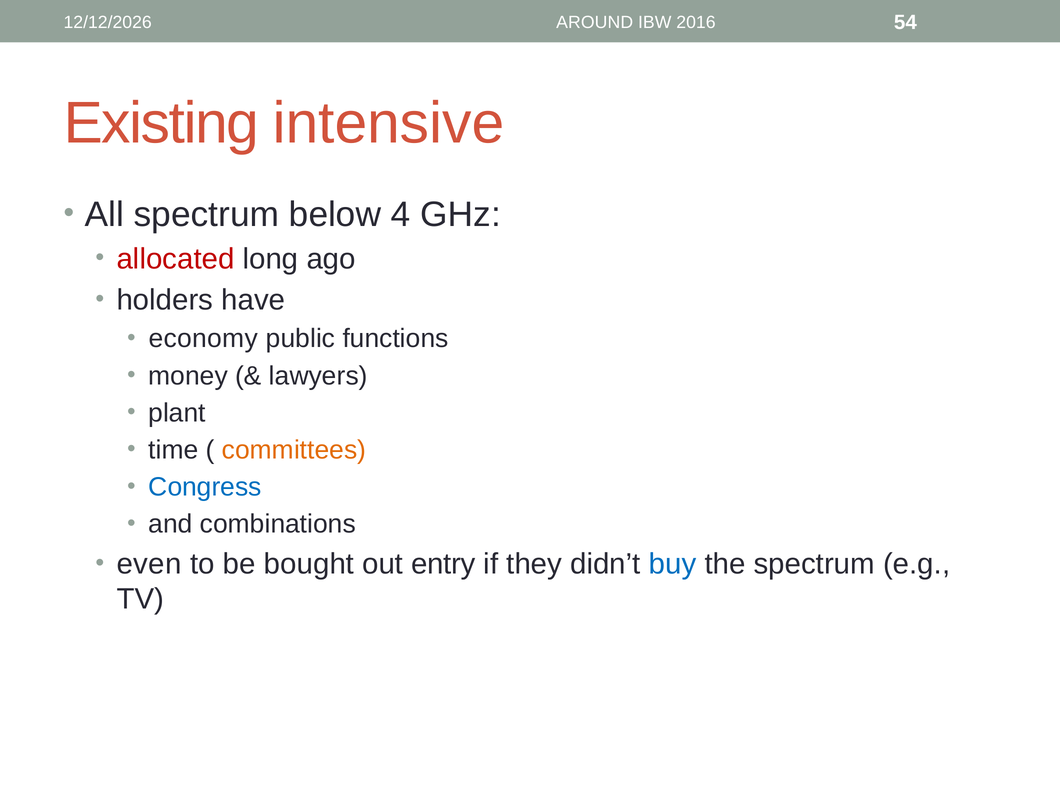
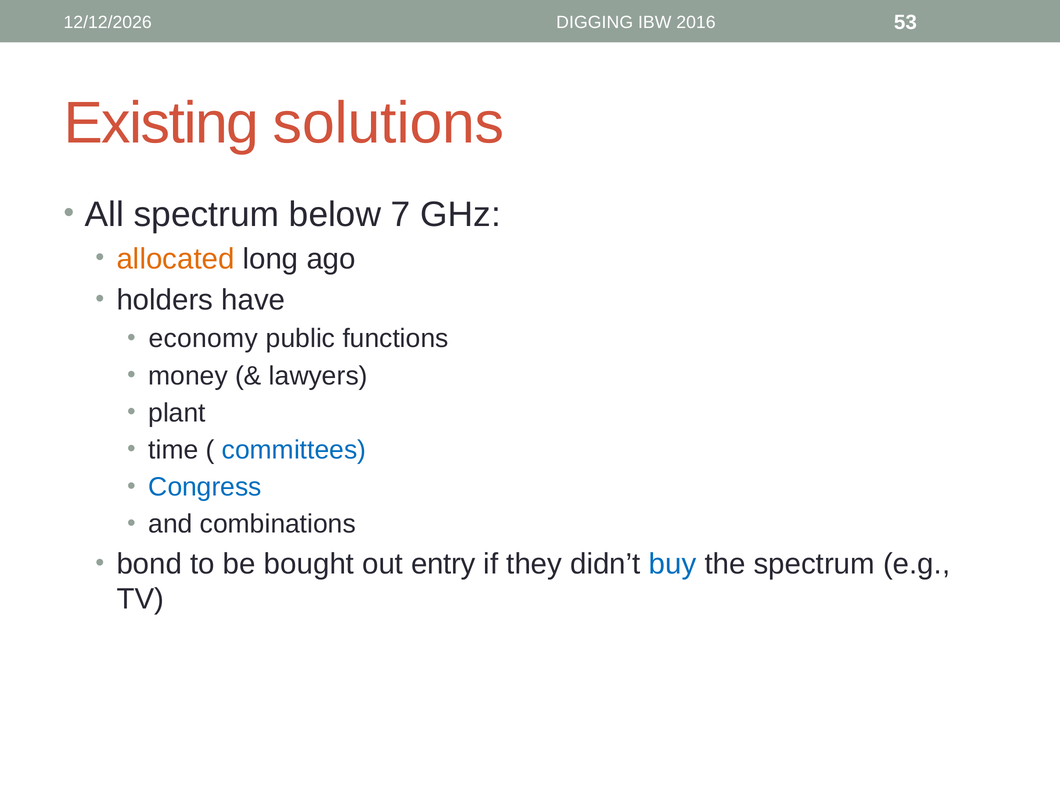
AROUND: AROUND -> DIGGING (595, 22)
54: 54 -> 53 (905, 23)
intensive: intensive -> solutions (389, 123)
4: 4 -> 7 (401, 214)
allocated colour: red -> orange (176, 259)
committees colour: orange -> blue (294, 450)
even: even -> bond (149, 564)
